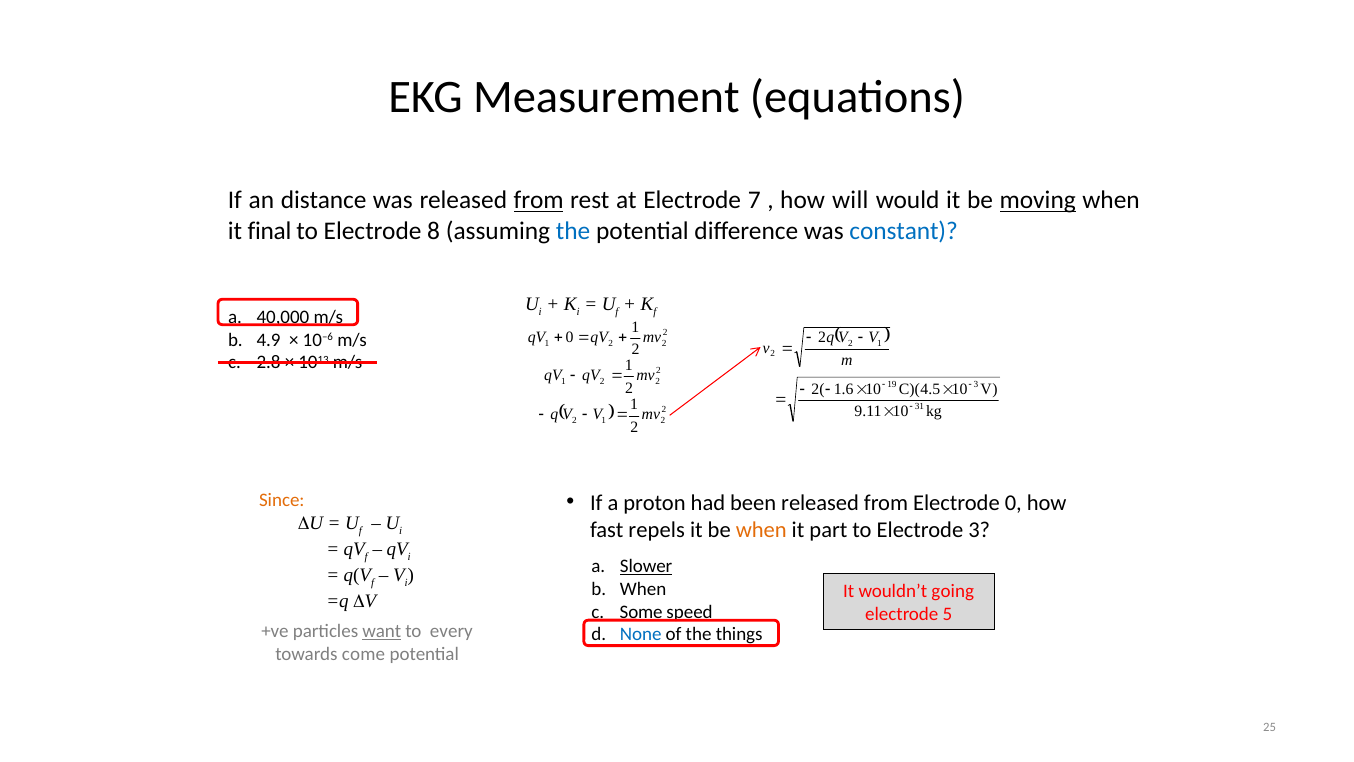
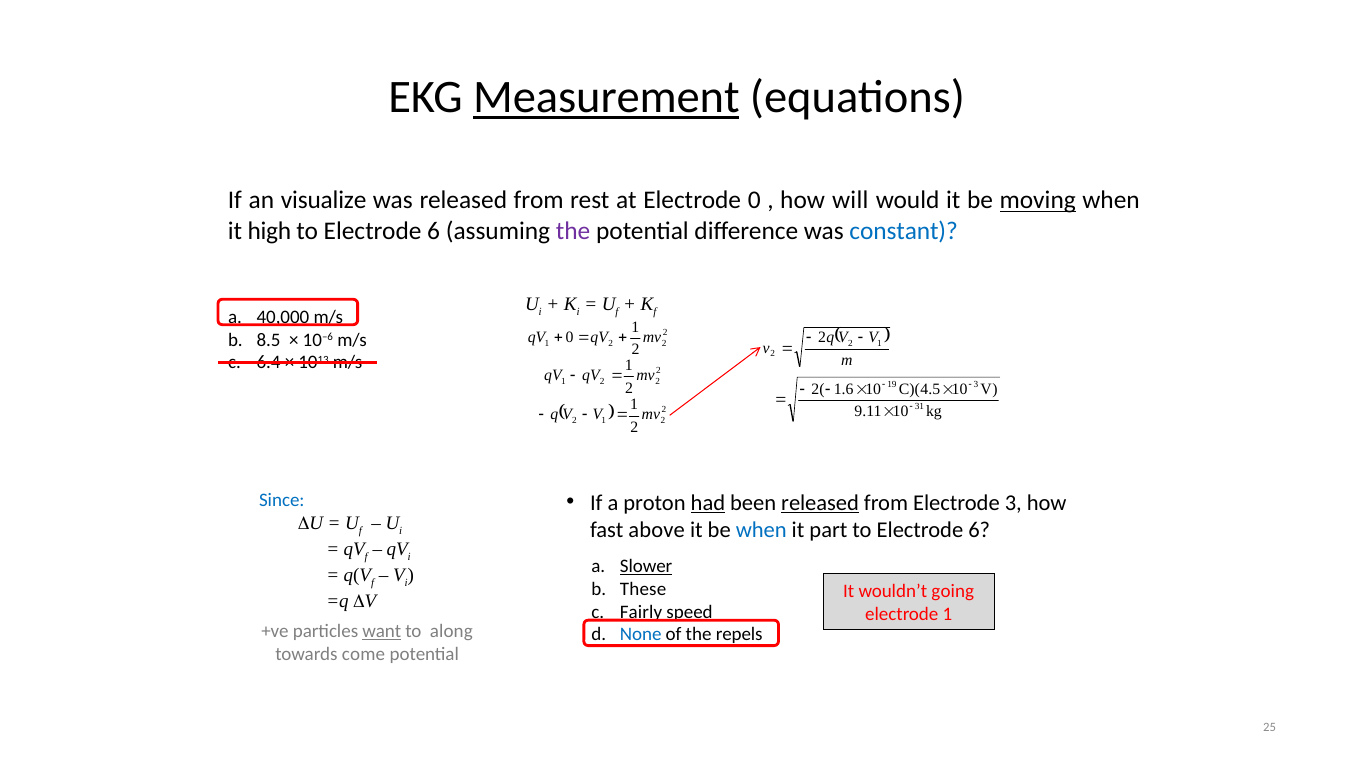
Measurement underline: none -> present (606, 97)
distance: distance -> visualize (324, 200)
from underline: present -> none (539, 200)
Electrode 7: 7 -> 0 (754, 200)
final: final -> high (269, 231)
8: 8 -> 6 (434, 231)
the colour: blue -> purple (573, 231)
4.9: 4.9 -> 8.5 (269, 340)
2.8: 2.8 -> 6.4 (269, 363)
had underline: none -> present (708, 502)
released underline: none -> present (820, 502)
Electrode 0: 0 -> 3 (1013, 502)
Since colour: orange -> blue (282, 499)
repels: repels -> above (657, 529)
when colour: orange -> blue (761, 529)
3: 3 -> 6 (979, 529)
When: When -> These (643, 589)
Some: Some -> Fairly (641, 611)
electrode 5: 5 -> 1 (947, 614)
every: every -> along (451, 631)
things: things -> repels (739, 634)
